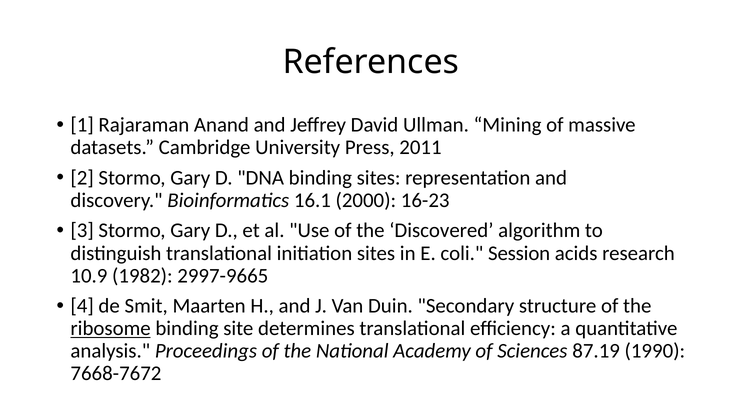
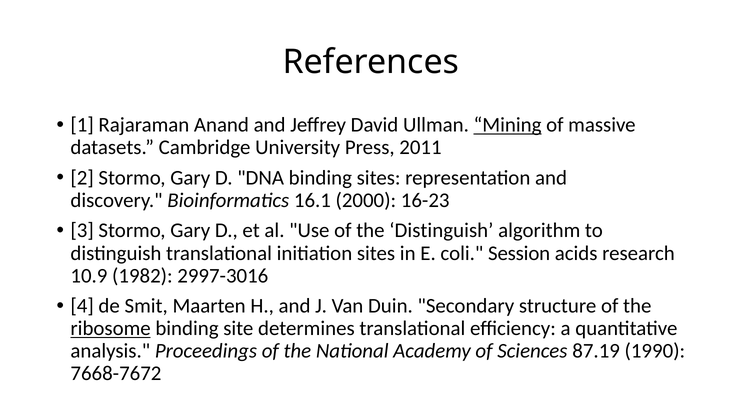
Mining underline: none -> present (508, 125)
the Discovered: Discovered -> Distinguish (441, 231)
2997-9665: 2997-9665 -> 2997-3016 (223, 276)
